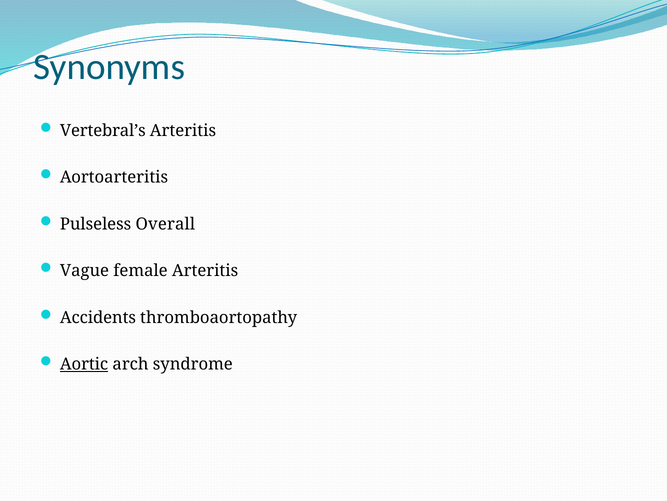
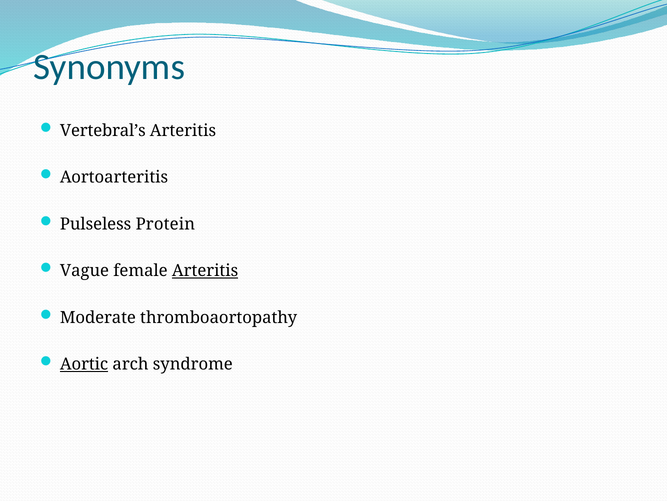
Overall: Overall -> Protein (165, 224)
Arteritis underline: none -> present (205, 270)
Accidents: Accidents -> Moderate (98, 317)
